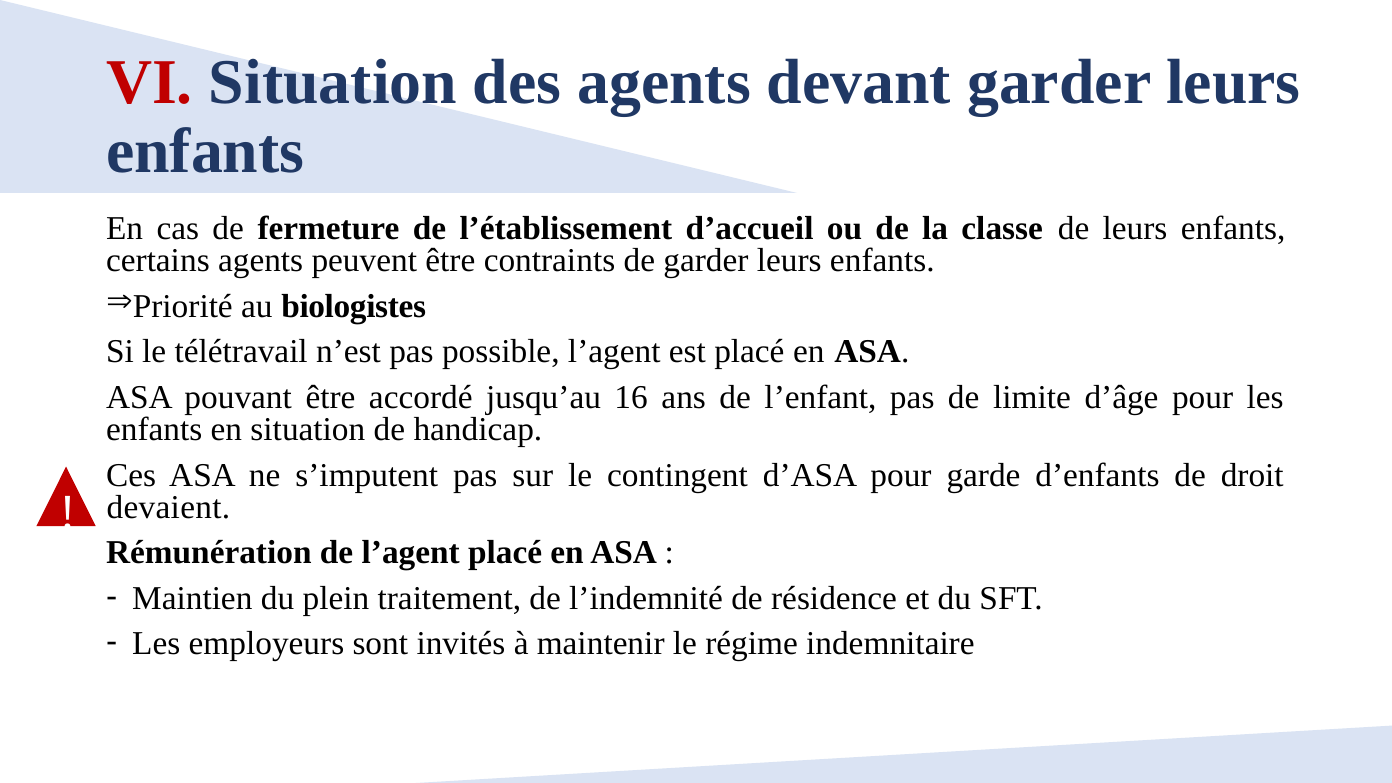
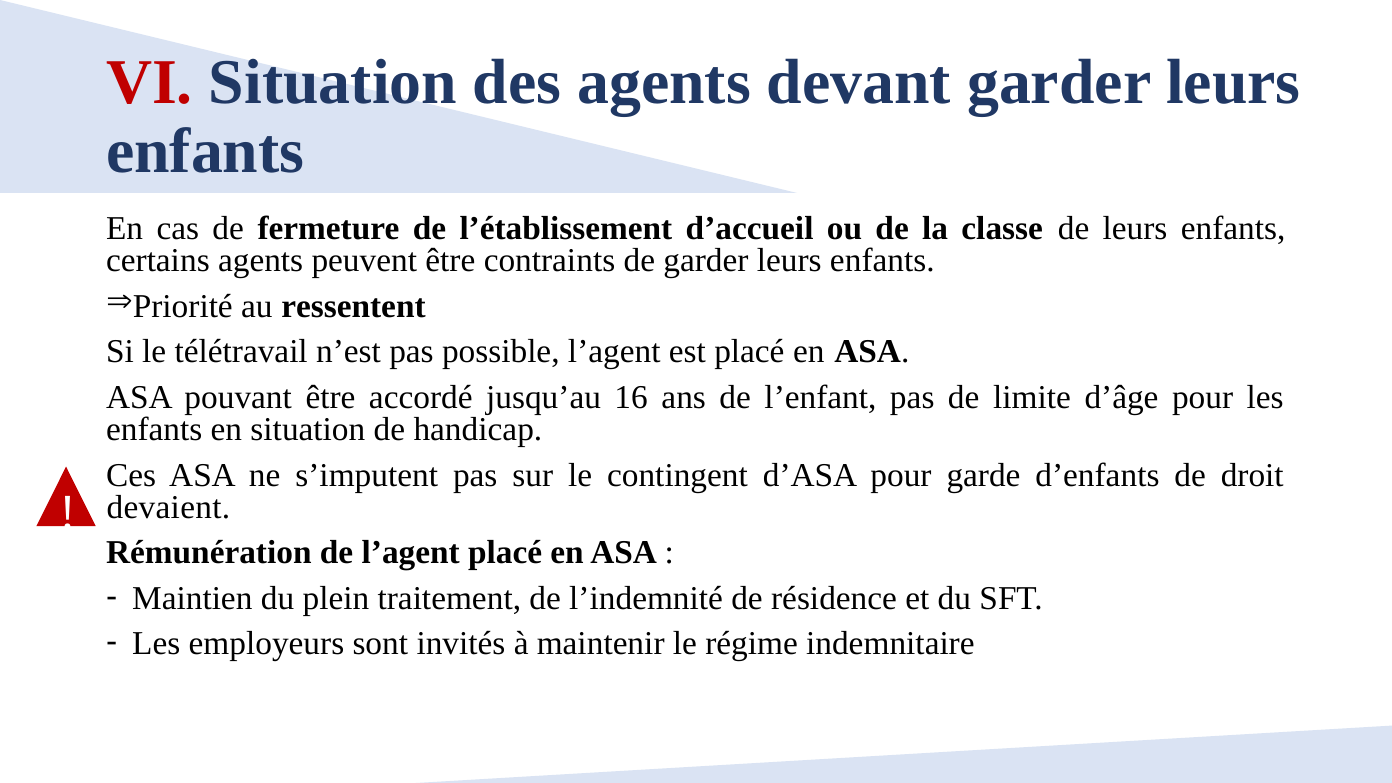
biologistes: biologistes -> ressentent (353, 306)
